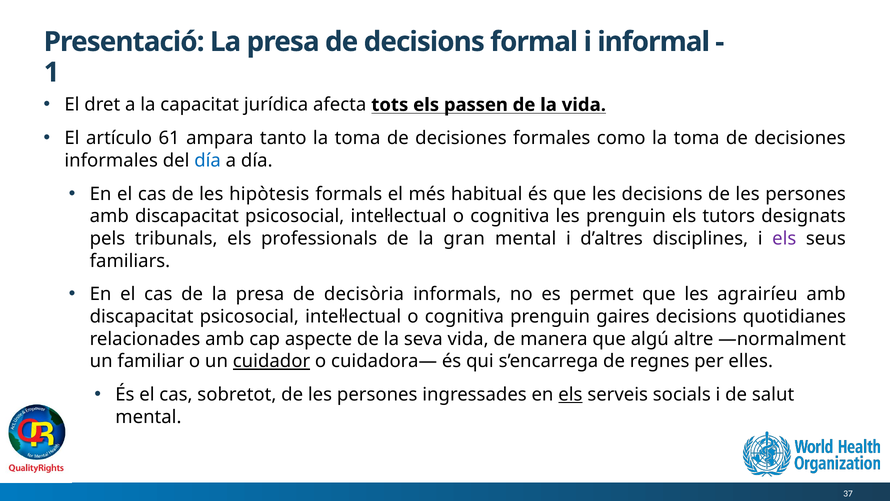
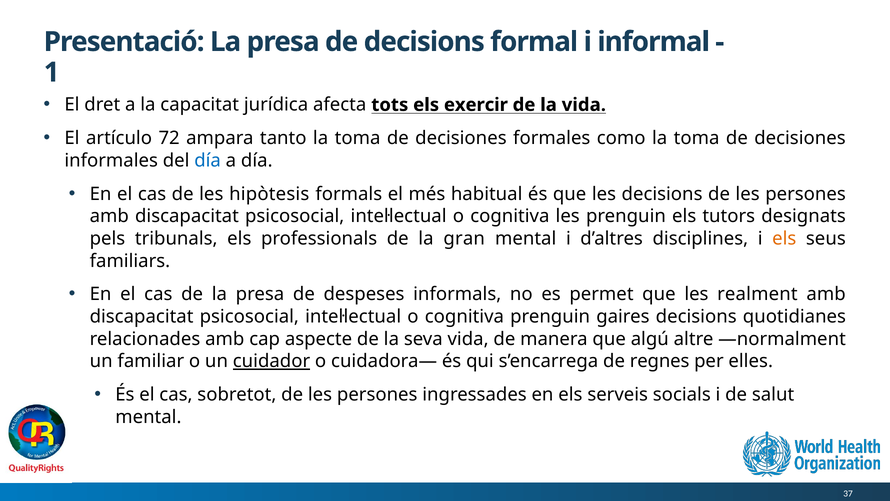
passen: passen -> exercir (476, 105)
61: 61 -> 72 (169, 138)
els colour: purple -> orange (784, 238)
decisòria: decisòria -> despeses (364, 294)
agrairíeu: agrairíeu -> realment (757, 294)
els underline: present -> none (570, 394)
